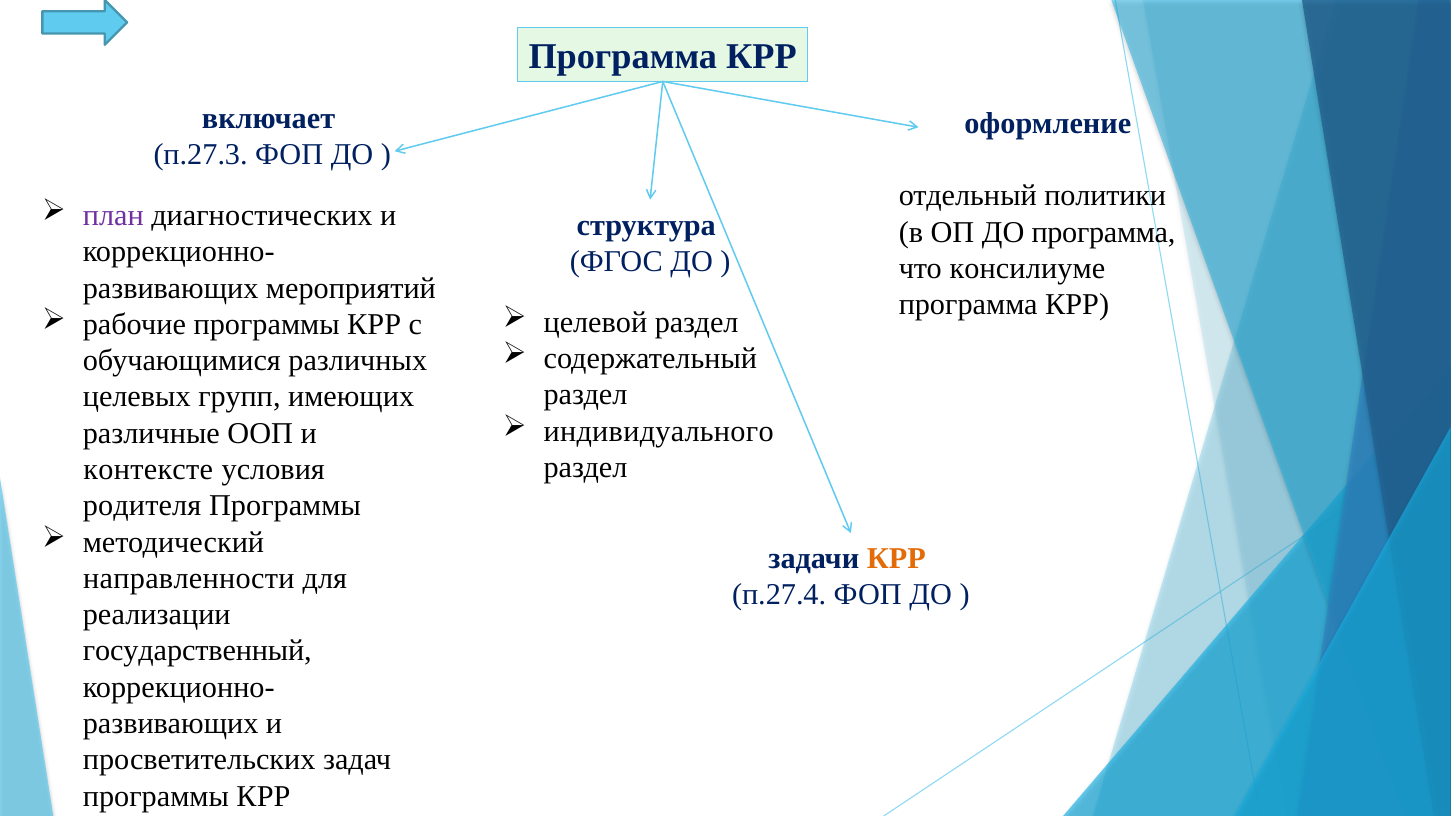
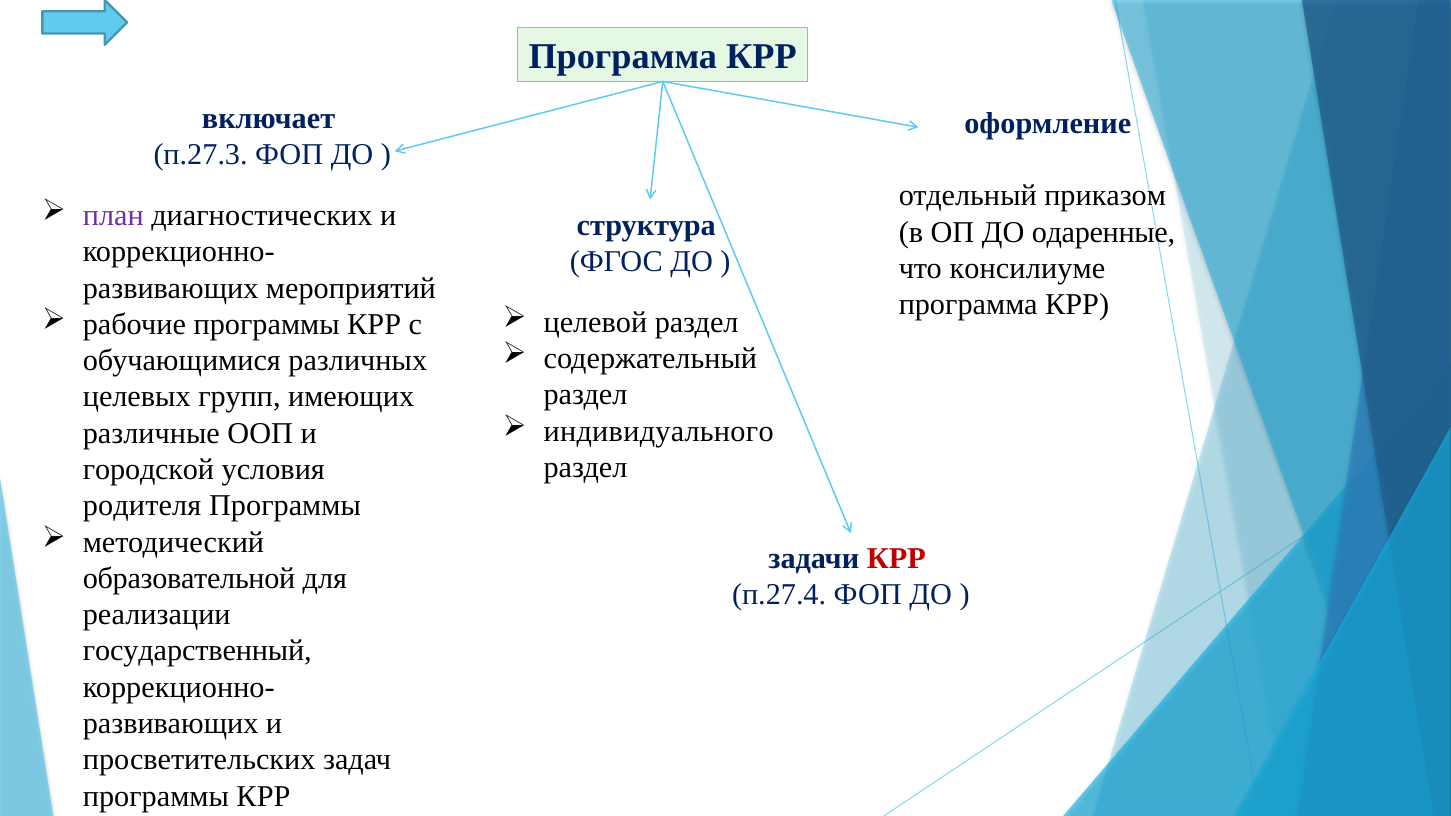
политики: политики -> приказом (1105, 196)
ДО программа: программа -> одаренные (1103, 232)
контексте: контексте -> городской (149, 470)
КРР colour: orange -> red (896, 559)
направленности: направленности -> образовательной (189, 578)
